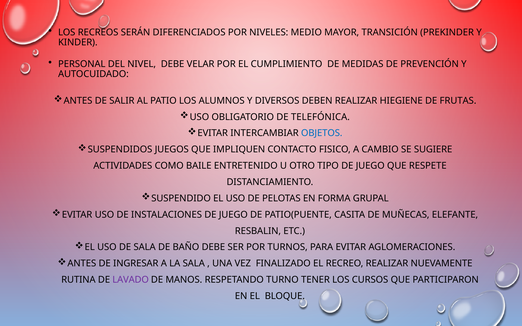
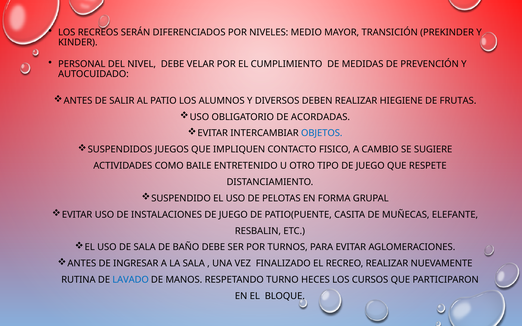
TELEFÓNICA: TELEFÓNICA -> ACORDADAS (320, 117)
LAVADO colour: purple -> blue (131, 280)
TENER: TENER -> HECES (315, 280)
